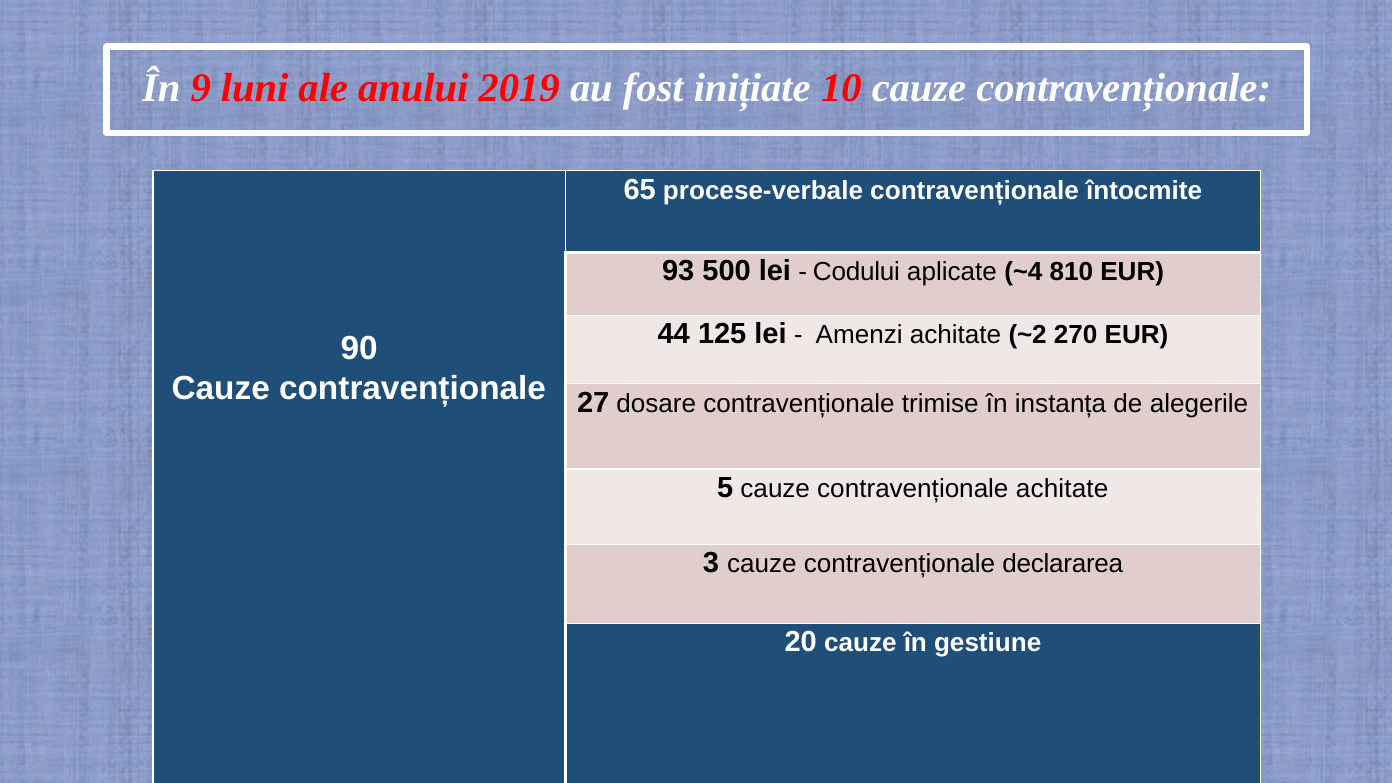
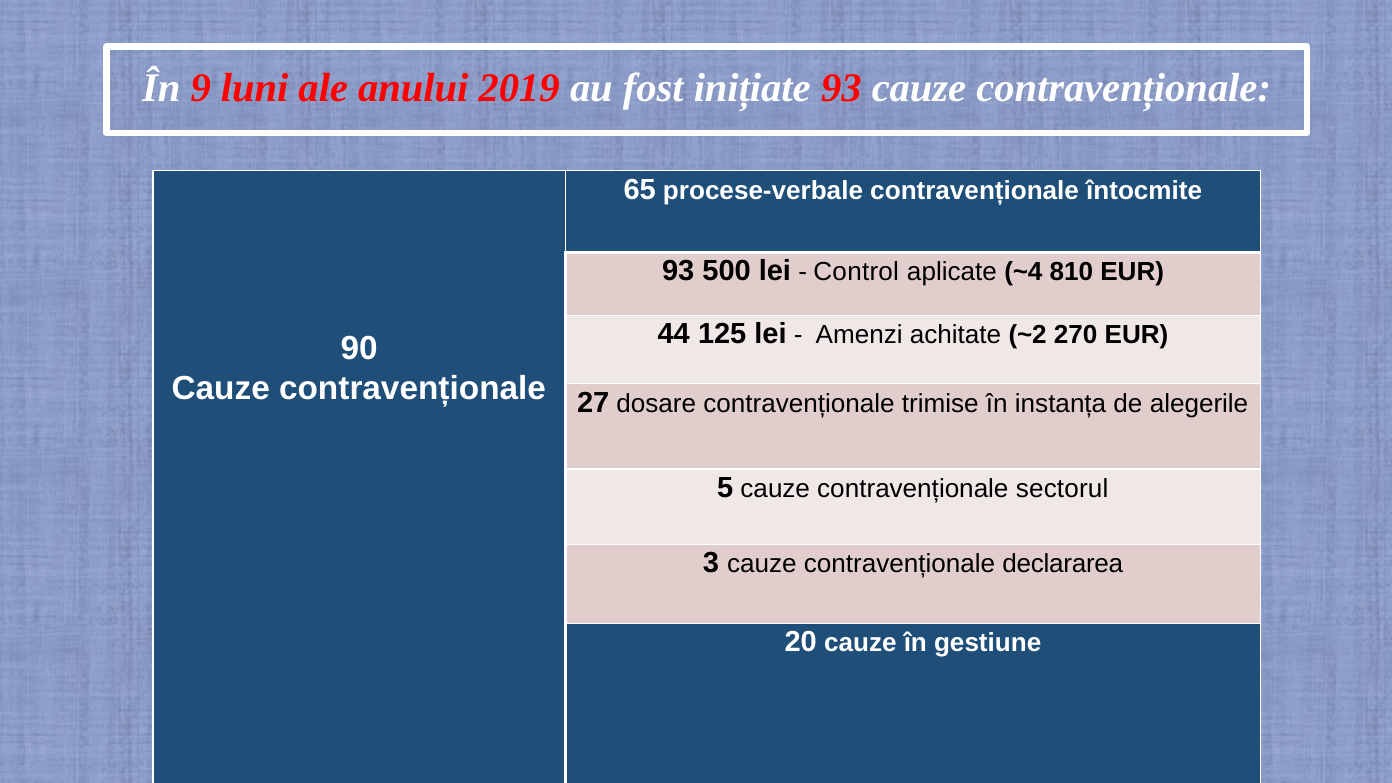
inițiate 10: 10 -> 93 (841, 89)
Codului: Codului -> Control (856, 272)
contravenționale achitate: achitate -> sectorul (1062, 489)
